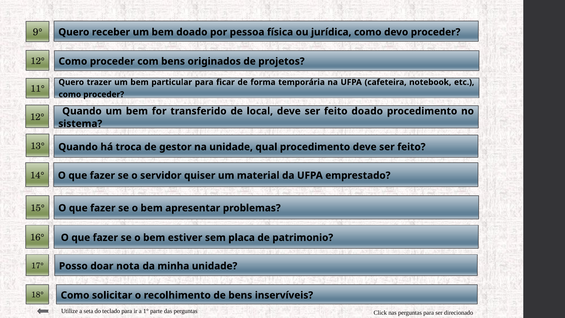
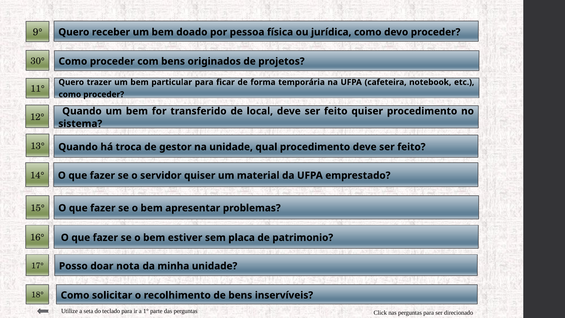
12°: 12° -> 30° (38, 61)
feito doado: doado -> quiser (367, 111)
